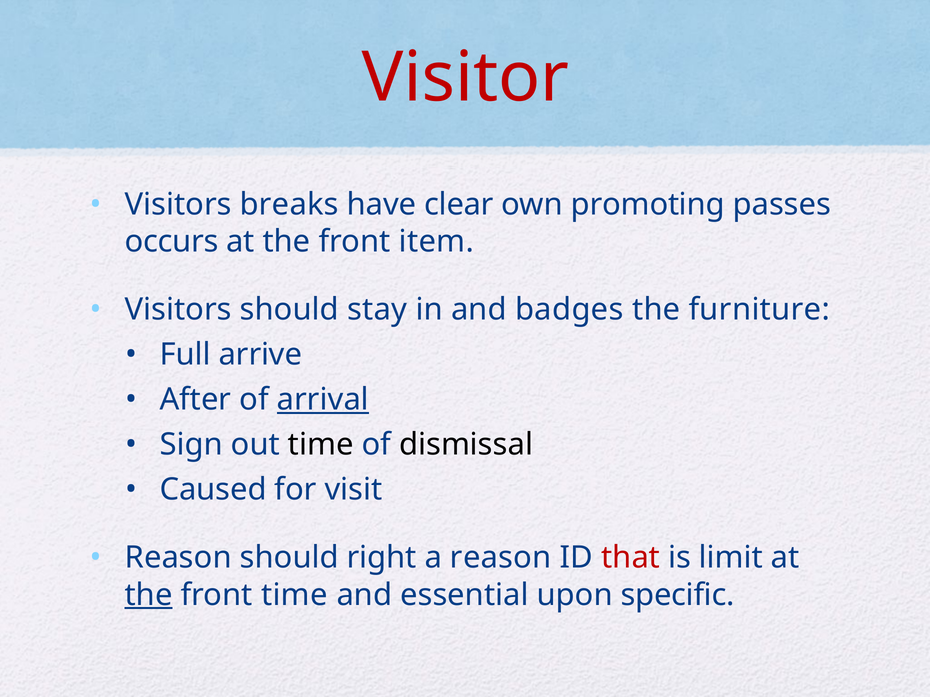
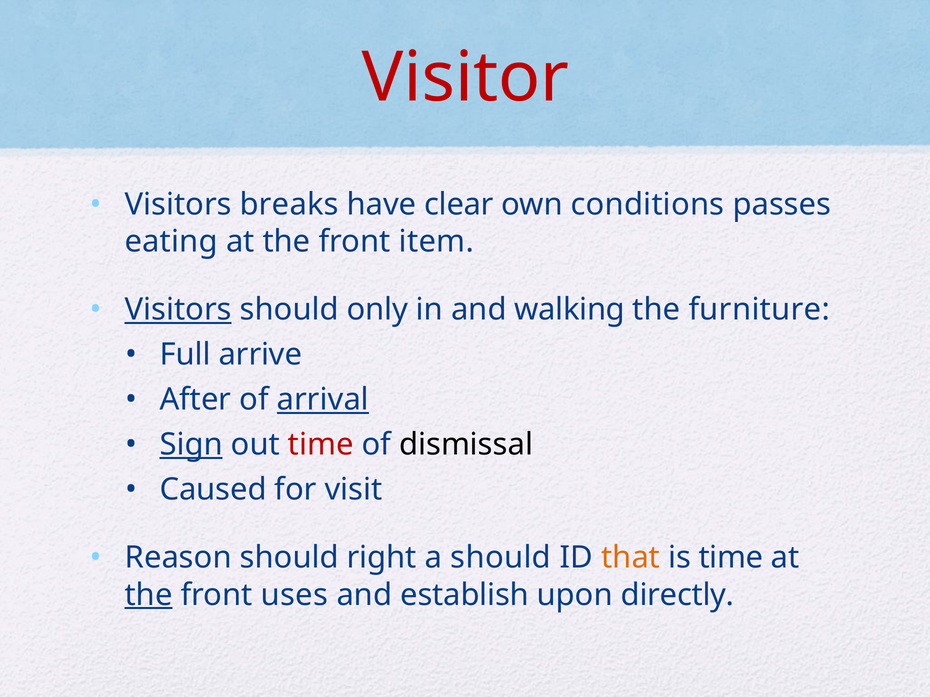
promoting: promoting -> conditions (648, 205)
occurs: occurs -> eating (171, 242)
Visitors underline: none -> present (178, 310)
stay: stay -> only (377, 310)
badges: badges -> walking (570, 310)
Sign underline: none -> present (191, 445)
time colour: black -> red (321, 445)
a reason: reason -> should (501, 558)
that colour: red -> orange (631, 558)
is limit: limit -> time (731, 558)
front time: time -> uses (294, 595)
essential: essential -> establish (465, 595)
specific: specific -> directly (678, 595)
